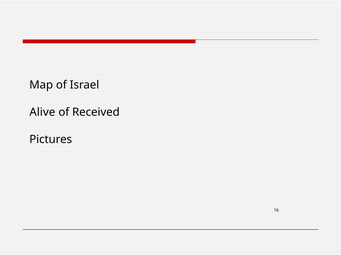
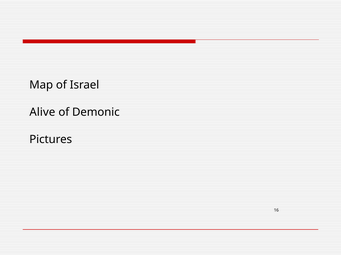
Received: Received -> Demonic (96, 112)
